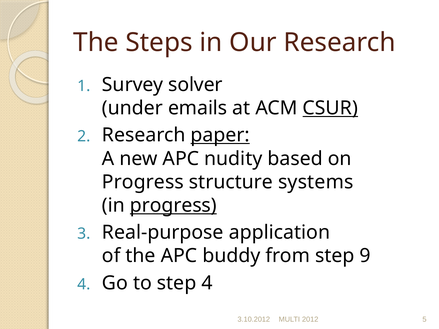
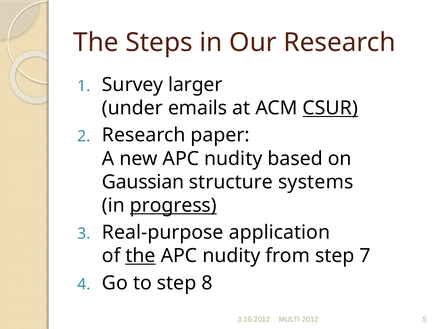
solver: solver -> larger (195, 85)
paper underline: present -> none (220, 135)
Progress: Progress -> Gaussian (143, 182)
the underline: none -> present (141, 256)
buddy: buddy -> nudity (231, 256)
9: 9 -> 7 (365, 256)
step 4: 4 -> 8 (207, 283)
